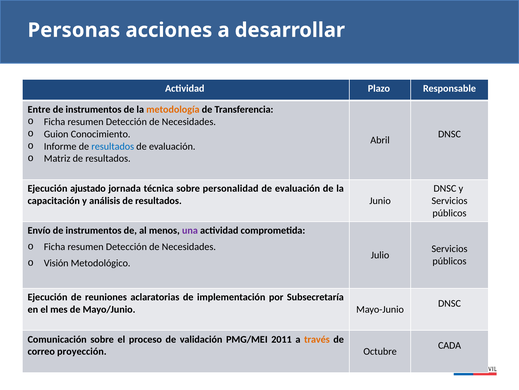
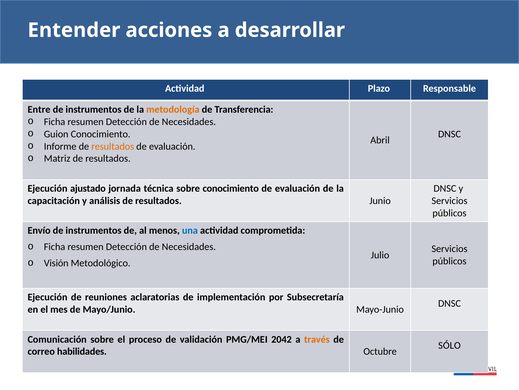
Personas: Personas -> Entender (74, 30)
resultados colour: blue -> orange (113, 146)
sobre personalidad: personalidad -> conocimiento (231, 188)
una colour: purple -> blue (190, 230)
2011: 2011 -> 2042 (281, 339)
CADA: CADA -> SÓLO (449, 345)
proyección: proyección -> habilidades (82, 351)
